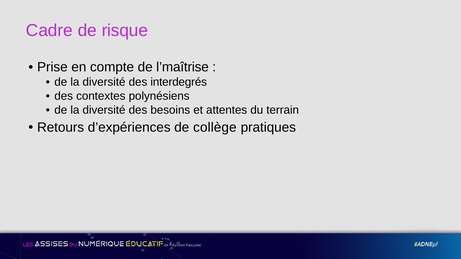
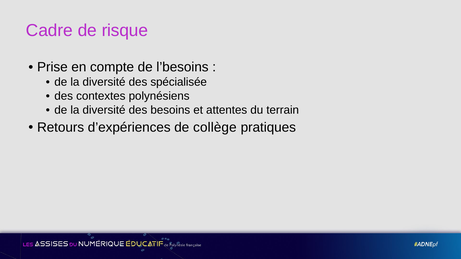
l’maîtrise: l’maîtrise -> l’besoins (182, 67)
interdegrés: interdegrés -> spécialisée (179, 82)
